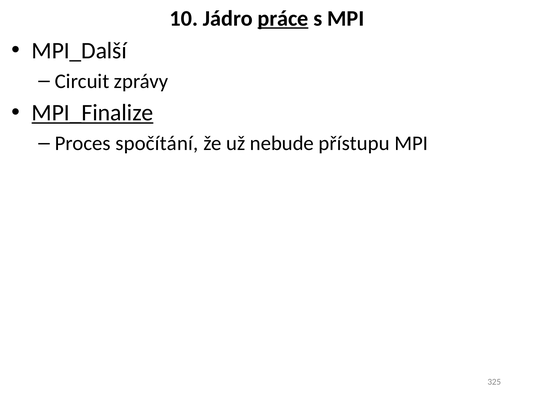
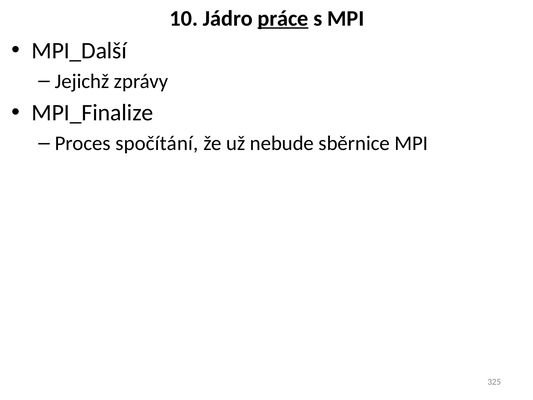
Circuit: Circuit -> Jejichž (82, 81)
MPI_Finalize underline: present -> none (93, 113)
přístupu: přístupu -> sběrnice (354, 143)
